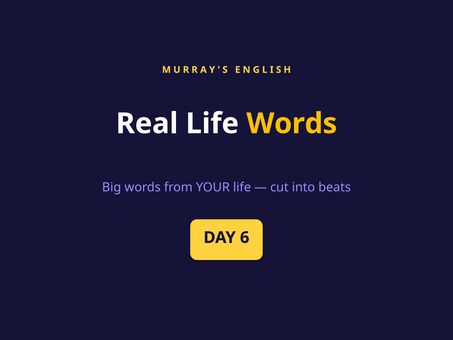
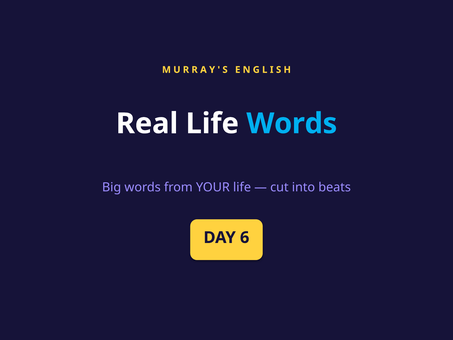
Words colour: yellow -> light blue (292, 124)
